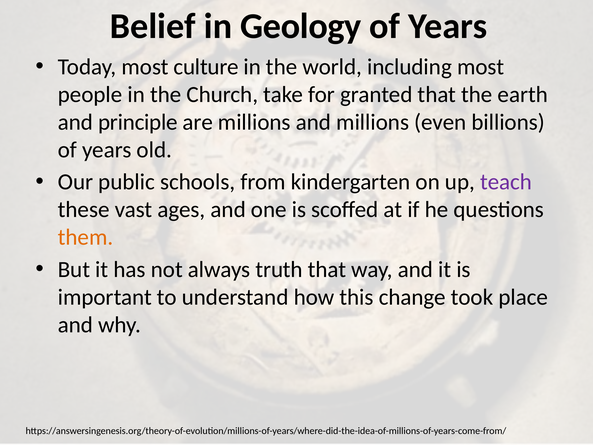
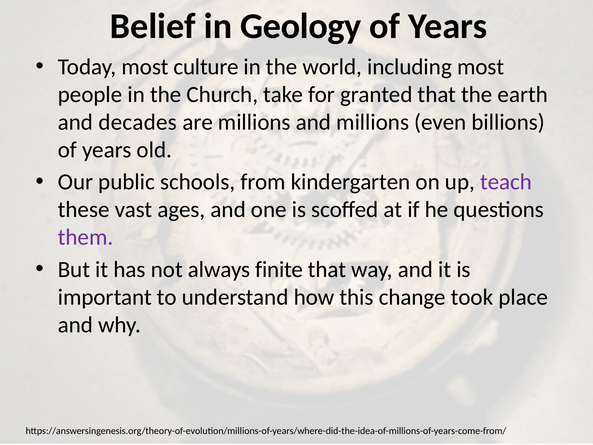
principle: principle -> decades (138, 122)
them colour: orange -> purple (86, 237)
truth: truth -> finite (279, 269)
